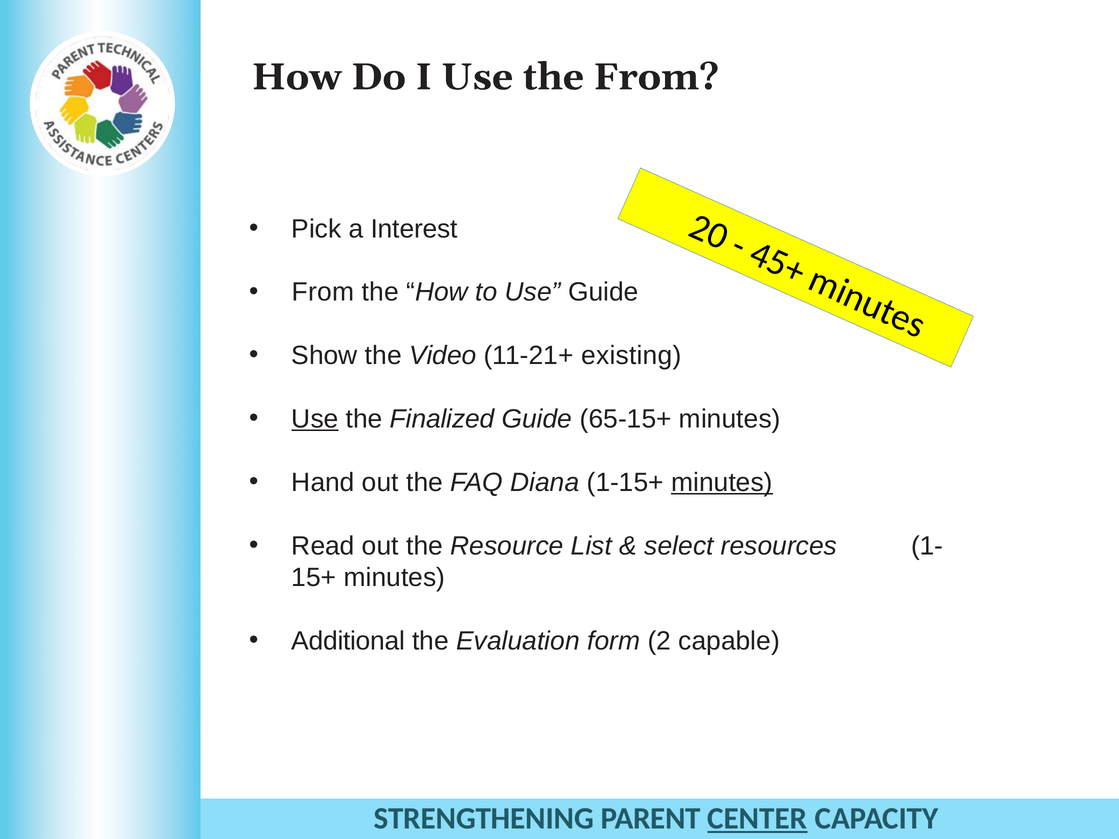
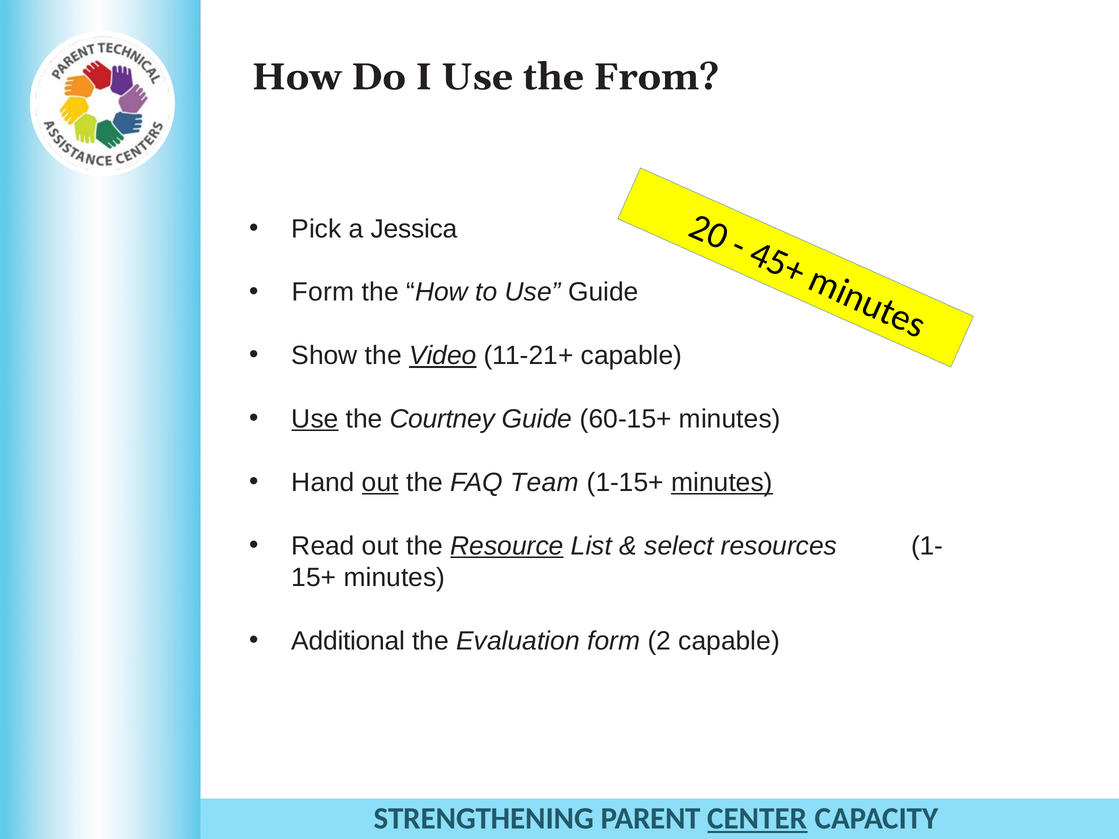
Interest: Interest -> Jessica (414, 229)
From: From -> Form (323, 292)
Video underline: none -> present (443, 356)
11-21+ existing: existing -> capable (632, 356)
Finalized: Finalized -> Courtney (442, 419)
65-15+: 65-15+ -> 60-15+ (626, 419)
out underline: none -> present (380, 483)
Diana: Diana -> Team (545, 483)
Resource underline: none -> present (507, 546)
